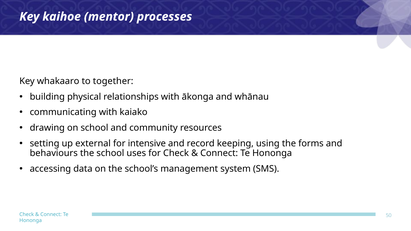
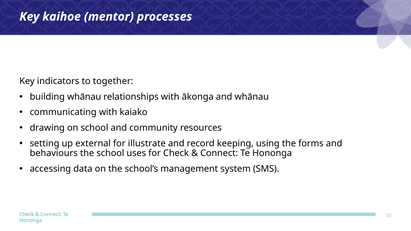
whakaaro: whakaaro -> indicators (58, 81)
building physical: physical -> whānau (84, 97)
intensive: intensive -> illustrate (147, 144)
